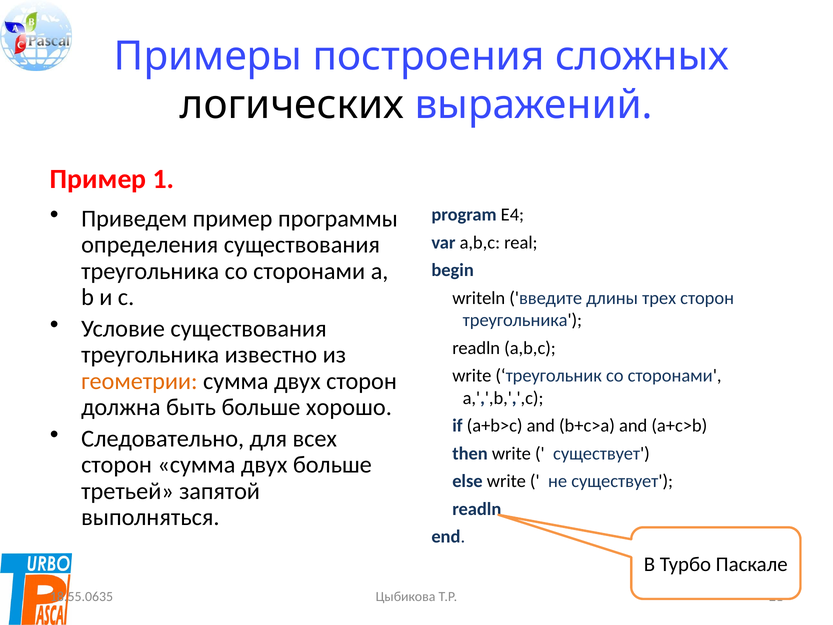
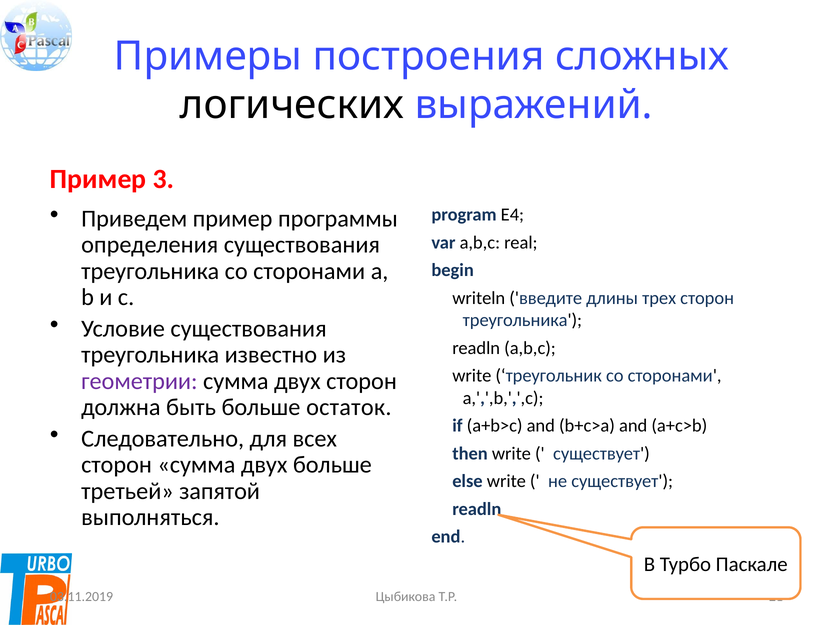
1: 1 -> 3 (163, 179)
геометрии colour: orange -> purple (139, 381)
хорошо: хорошо -> остаток (349, 407)
18.55.0635: 18.55.0635 -> 03.11.2019 (82, 597)
